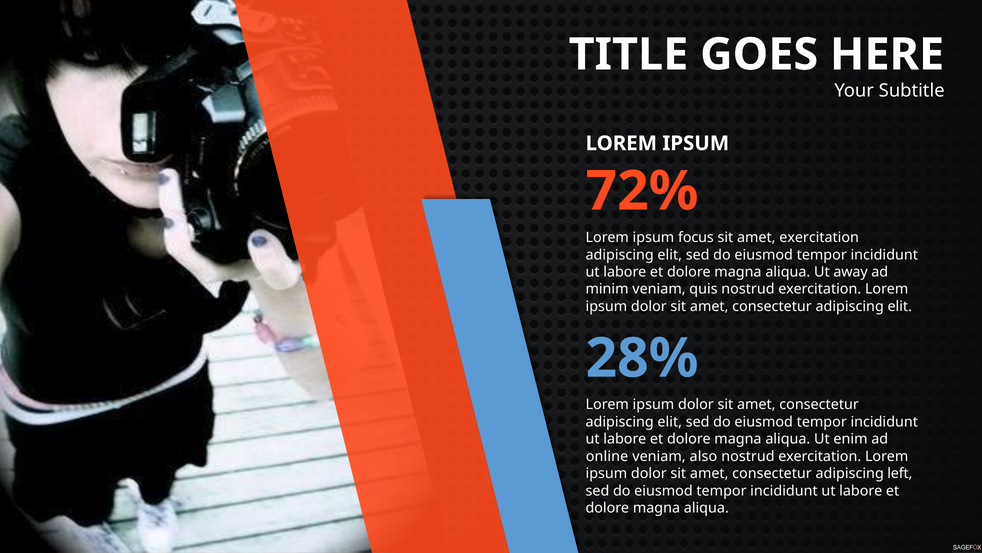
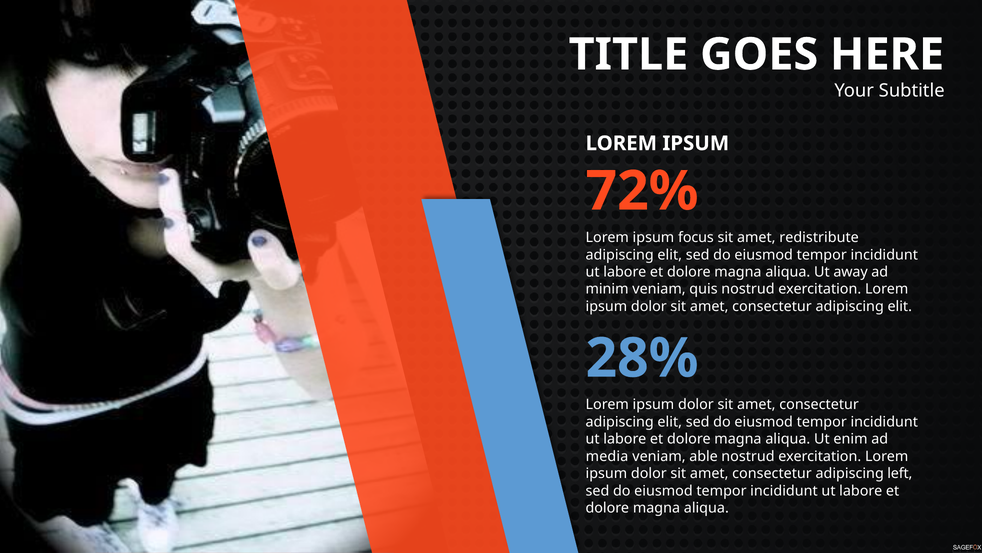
amet exercitation: exercitation -> redistribute (819, 237)
online: online -> media (607, 456)
also: also -> able (704, 456)
